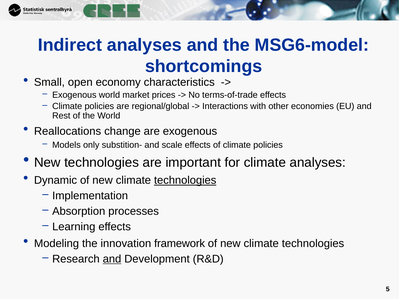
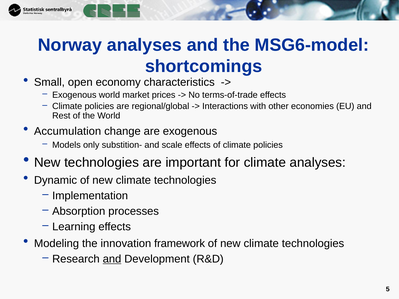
Indirect: Indirect -> Norway (70, 45)
Reallocations: Reallocations -> Accumulation (68, 131)
technologies underline: present -> none (185, 180)
